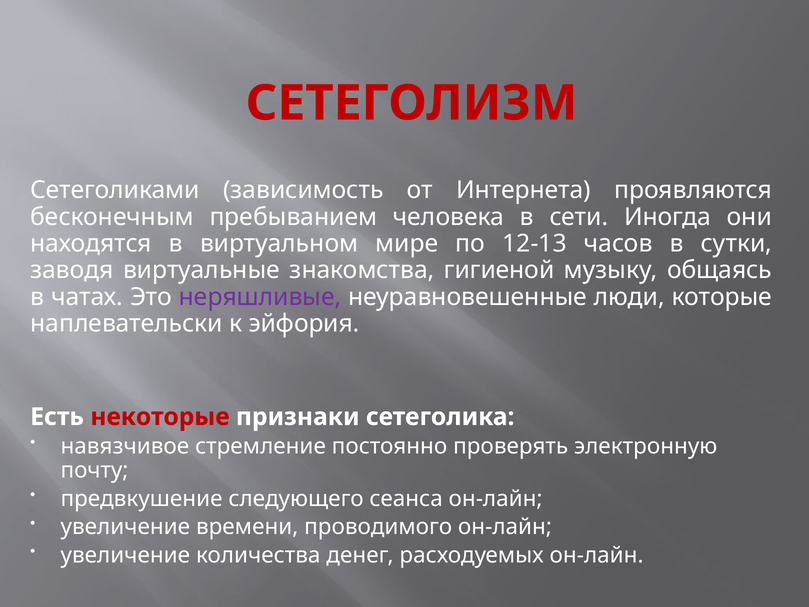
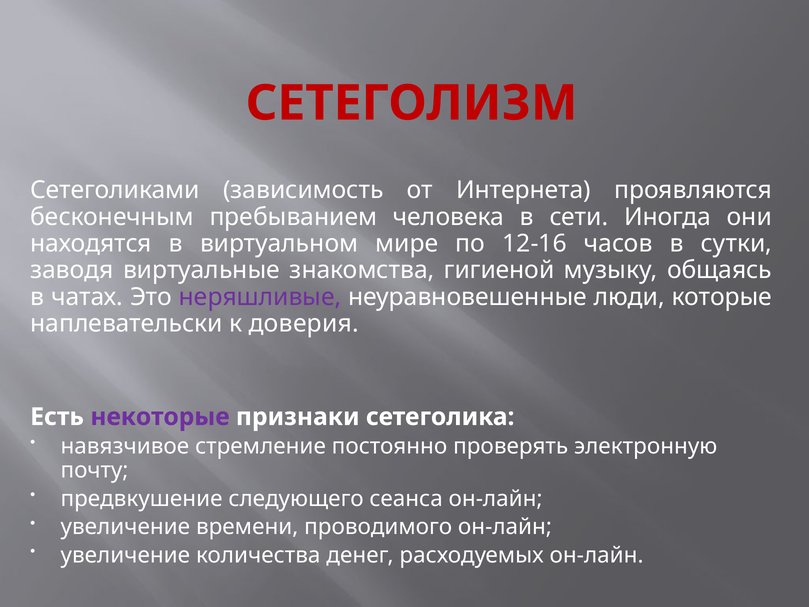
12-13: 12-13 -> 12-16 (535, 244)
эйфория: эйфория -> доверия (304, 324)
некоторые colour: red -> purple (160, 417)
